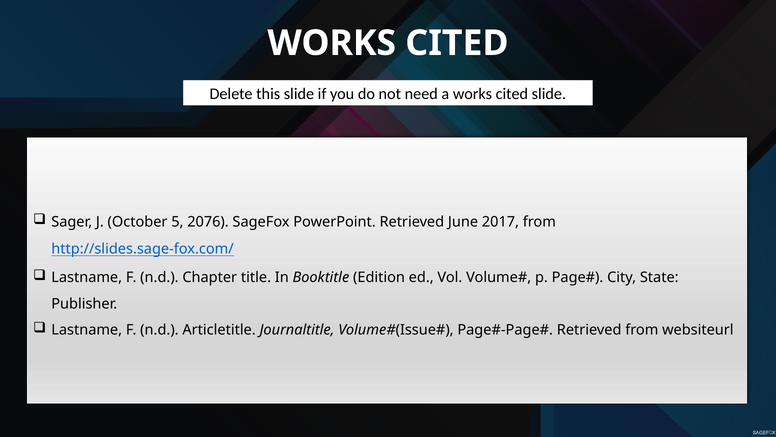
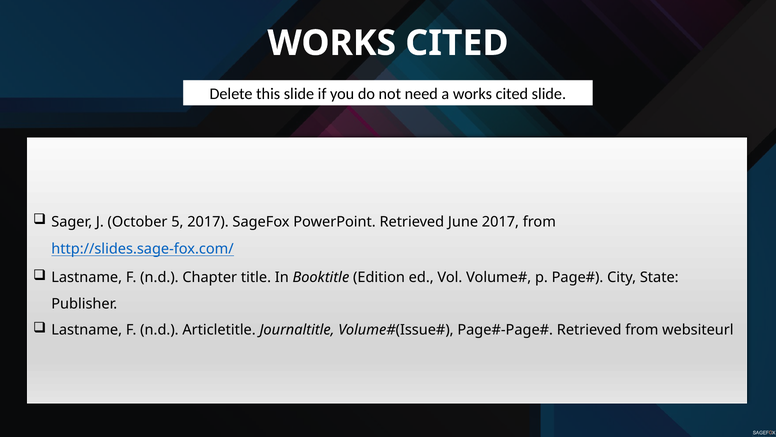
5 2076: 2076 -> 2017 (208, 221)
